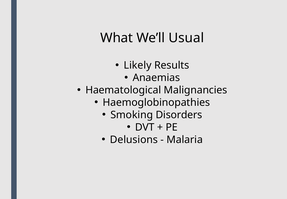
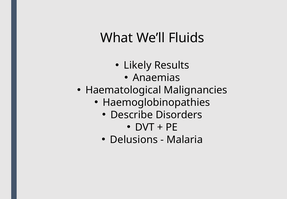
Usual: Usual -> Fluids (186, 38)
Smoking: Smoking -> Describe (132, 115)
